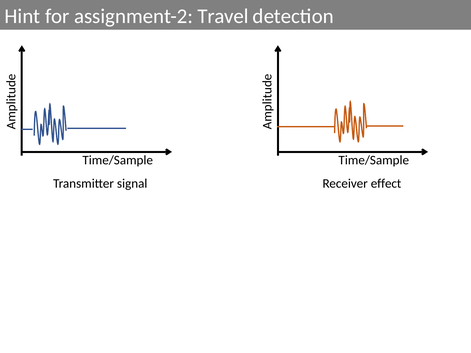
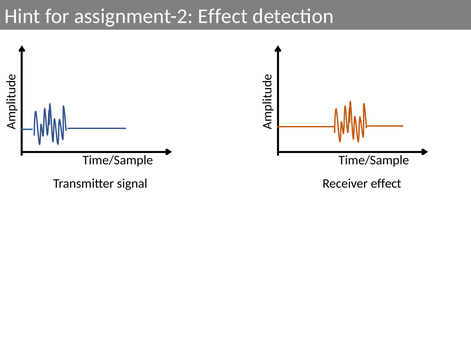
assignment-2 Travel: Travel -> Effect (223, 16)
